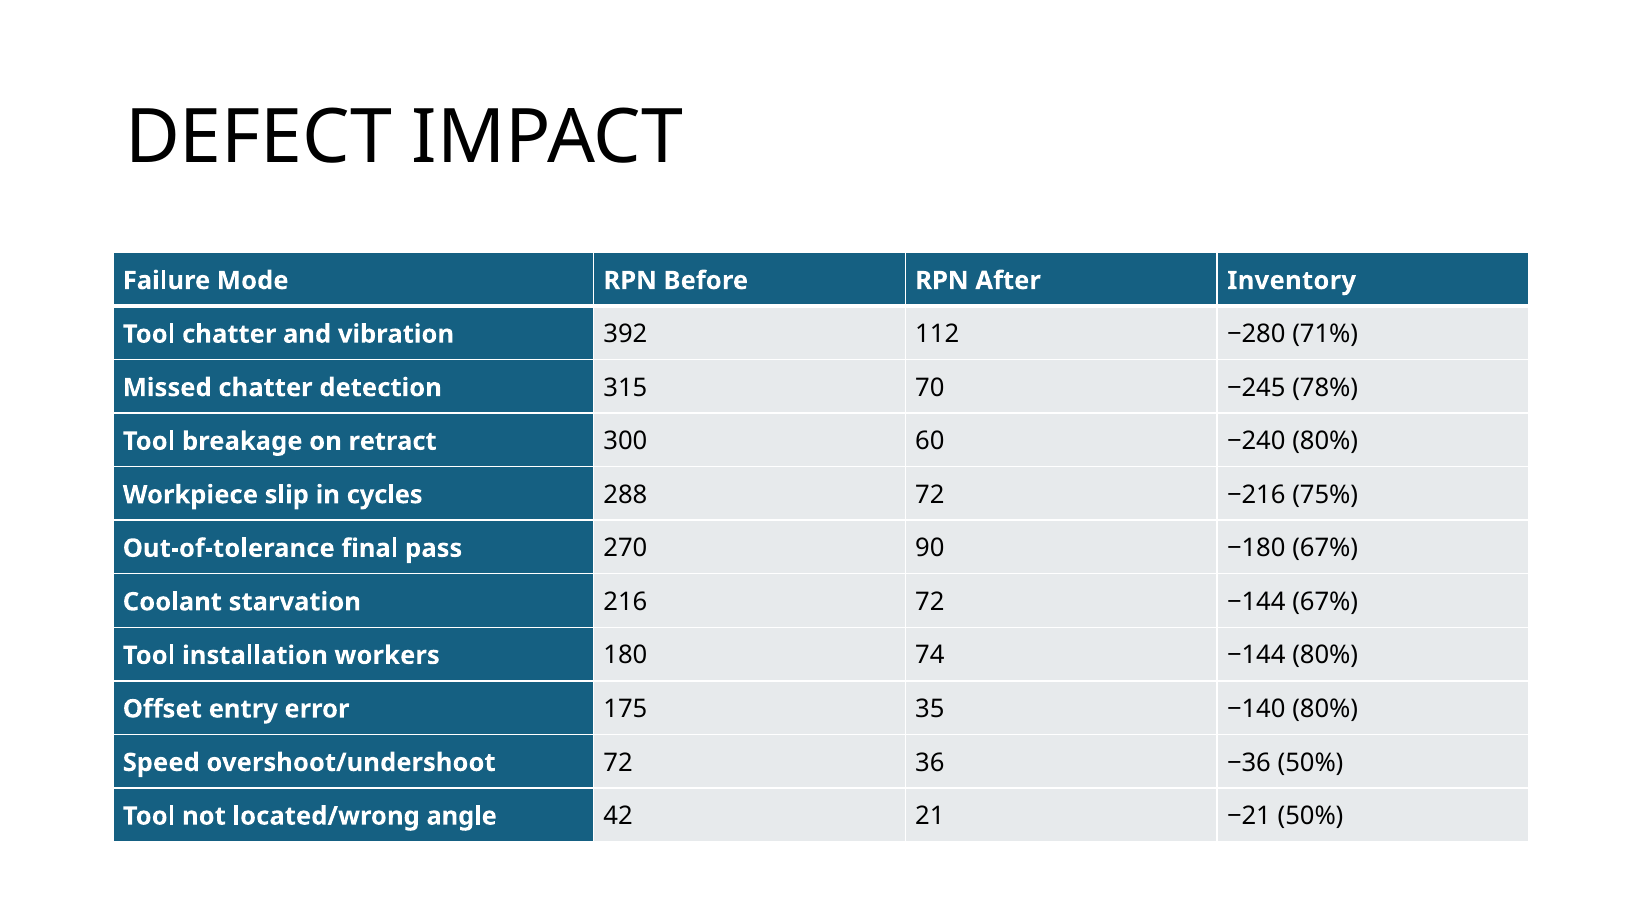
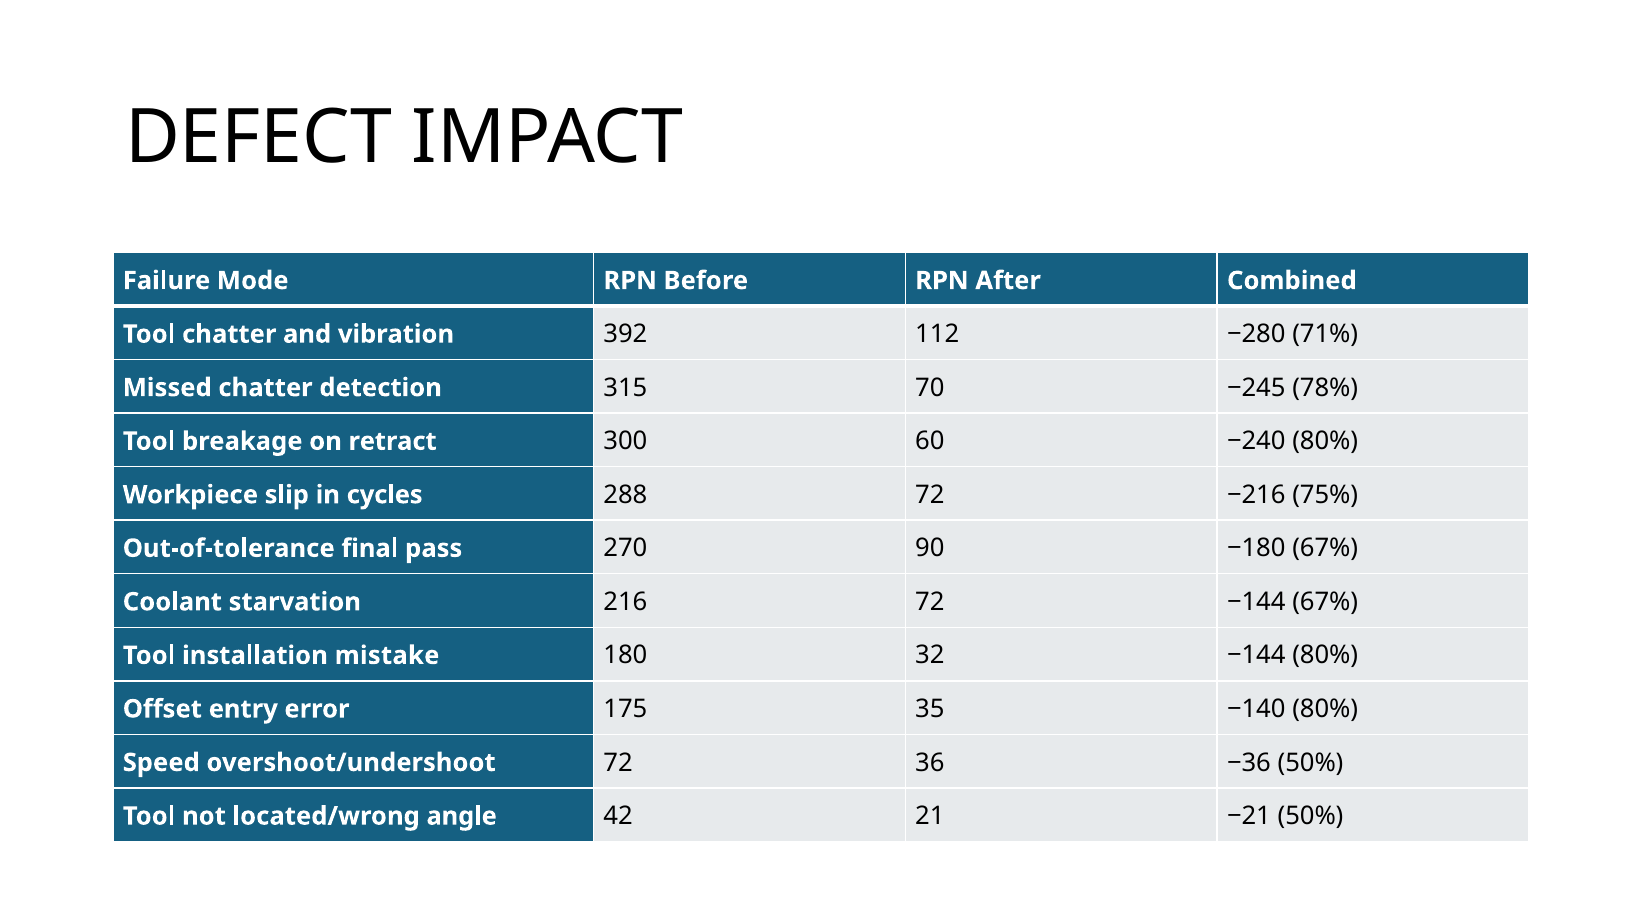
Inventory: Inventory -> Combined (1292, 281)
workers: workers -> mistake (387, 655)
74: 74 -> 32 (930, 655)
